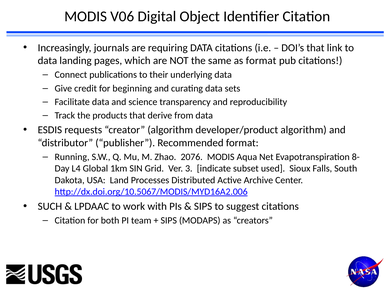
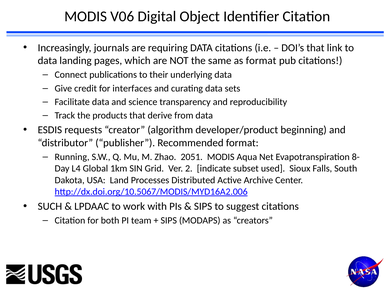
beginning: beginning -> interfaces (132, 88)
developer/product algorithm: algorithm -> beginning (304, 130)
2076: 2076 -> 2051 (192, 157)
3: 3 -> 2 (189, 169)
